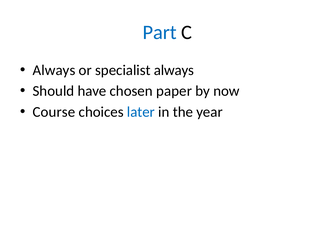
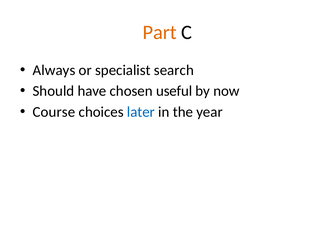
Part colour: blue -> orange (160, 32)
specialist always: always -> search (174, 70)
paper: paper -> useful (174, 91)
